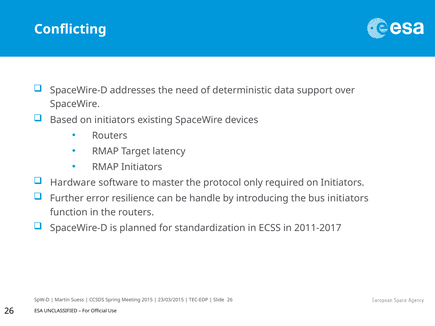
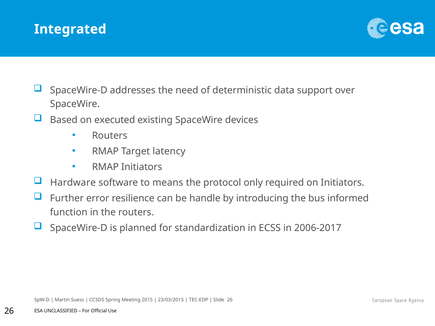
Conflicting: Conflicting -> Integrated (70, 29)
Based on initiators: initiators -> executed (115, 120)
master: master -> means (168, 183)
bus initiators: initiators -> informed (348, 199)
2011-2017: 2011-2017 -> 2006-2017 (318, 228)
